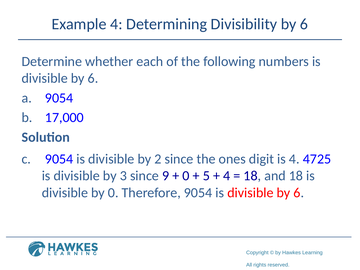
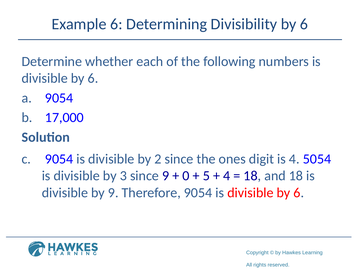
Example 4: 4 -> 6 (116, 24)
4725: 4725 -> 5054 (317, 159)
by 0: 0 -> 9 (113, 193)
